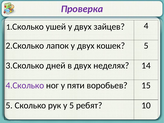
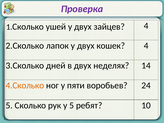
кошек 5: 5 -> 4 (146, 46)
4.Сколько colour: purple -> orange (25, 85)
15: 15 -> 24 (146, 85)
